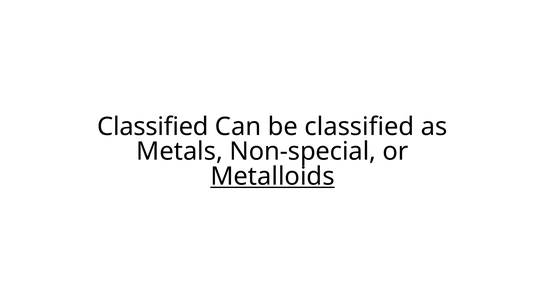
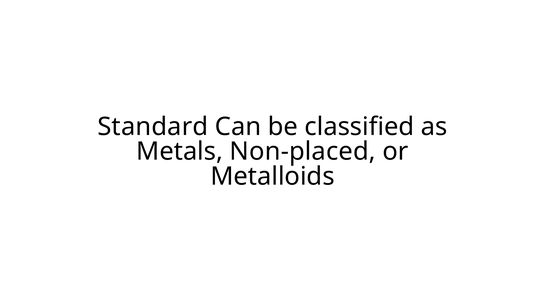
Classified: Classified -> Standard (153, 127)
Non-special: Non-special -> Non-placed (303, 152)
Metalloids underline: present -> none (272, 177)
